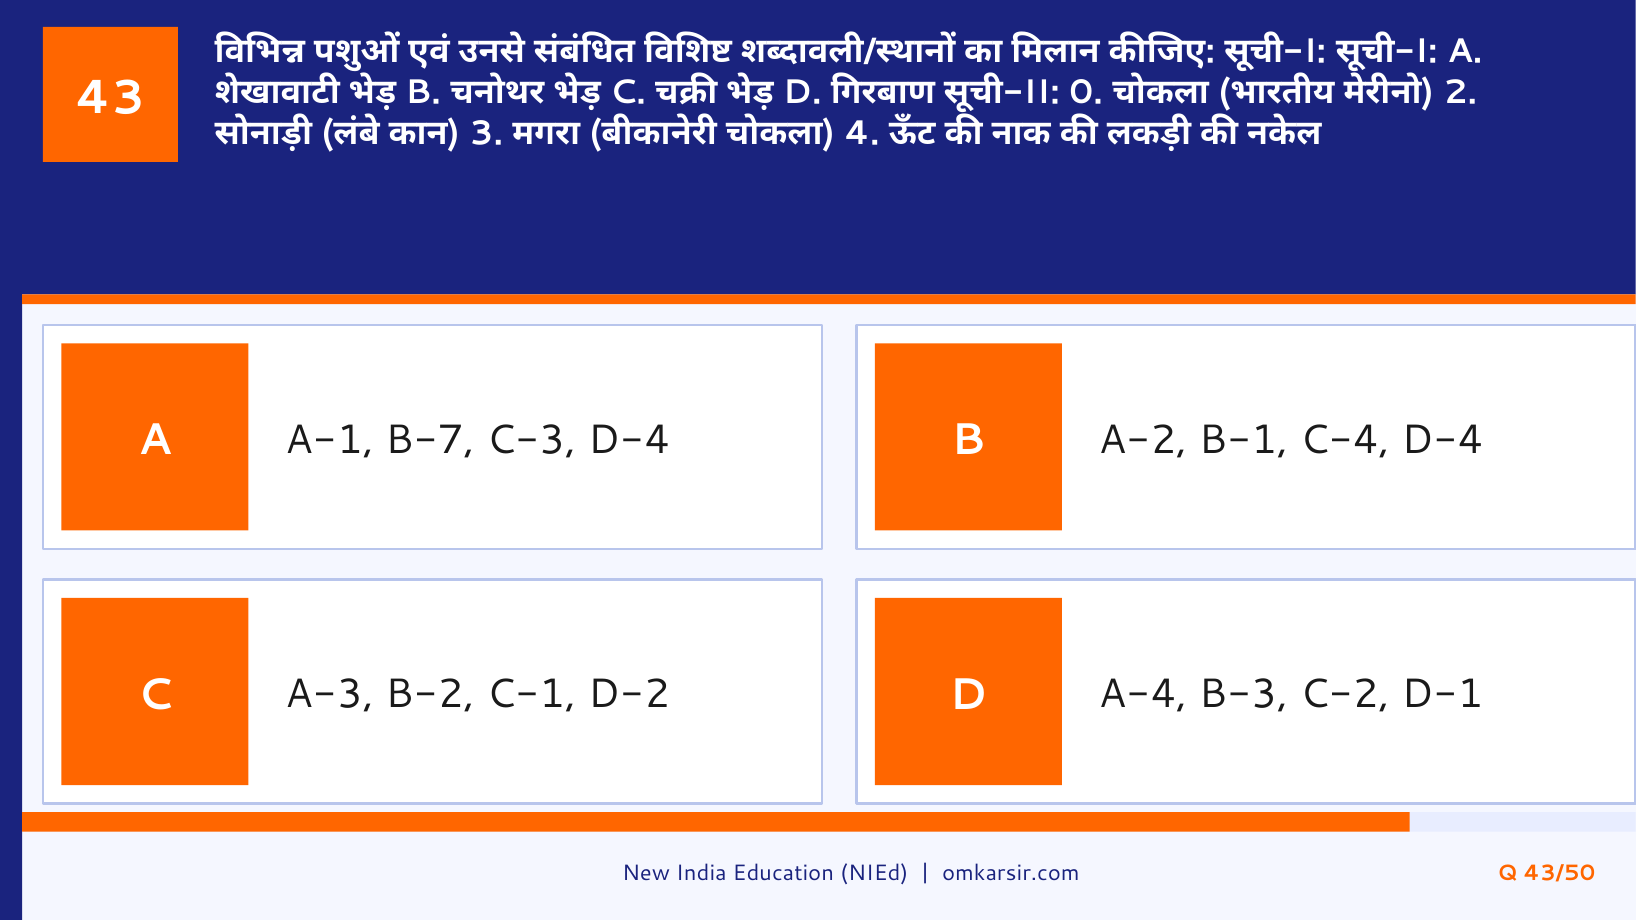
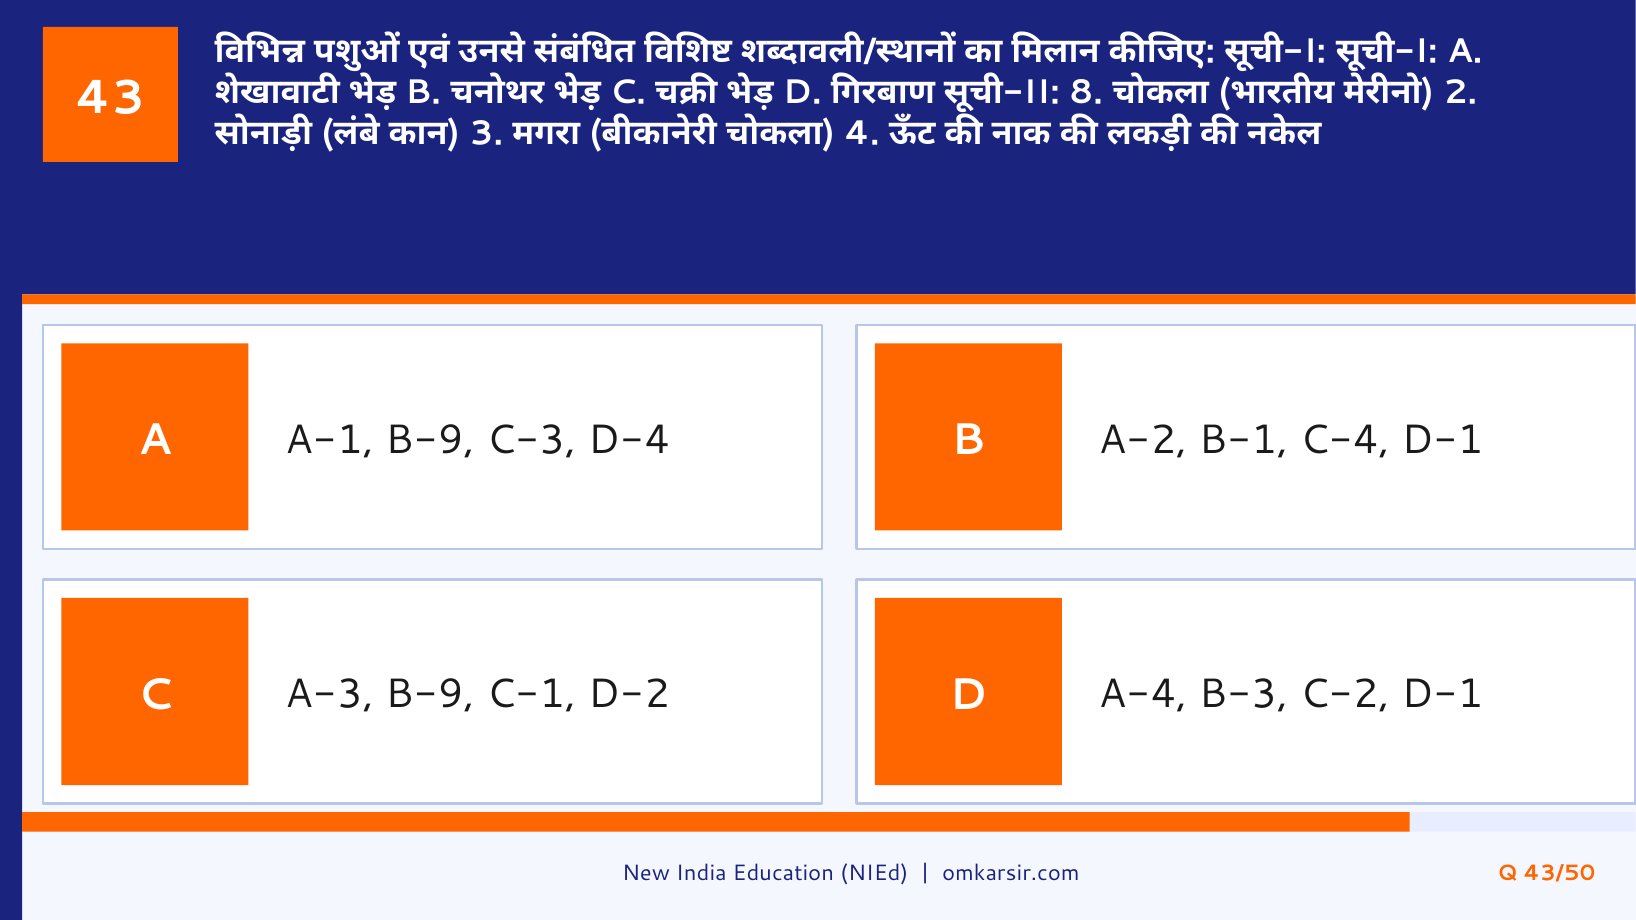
0: 0 -> 8 (1086, 92)
A-1 B-7: B-7 -> B-9 (430, 440)
C-4 D-4: D-4 -> D-1 (1442, 440)
A-3 B-2: B-2 -> B-9 (430, 695)
